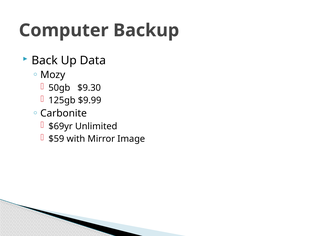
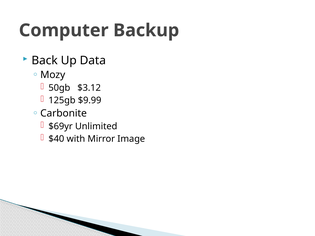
$9.30: $9.30 -> $3.12 (89, 88)
$59: $59 -> $40 (56, 139)
